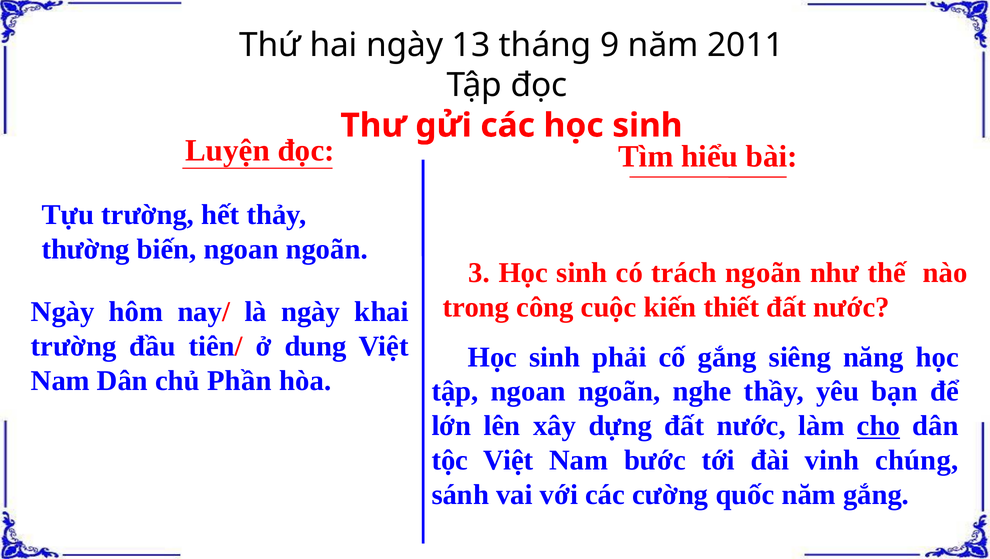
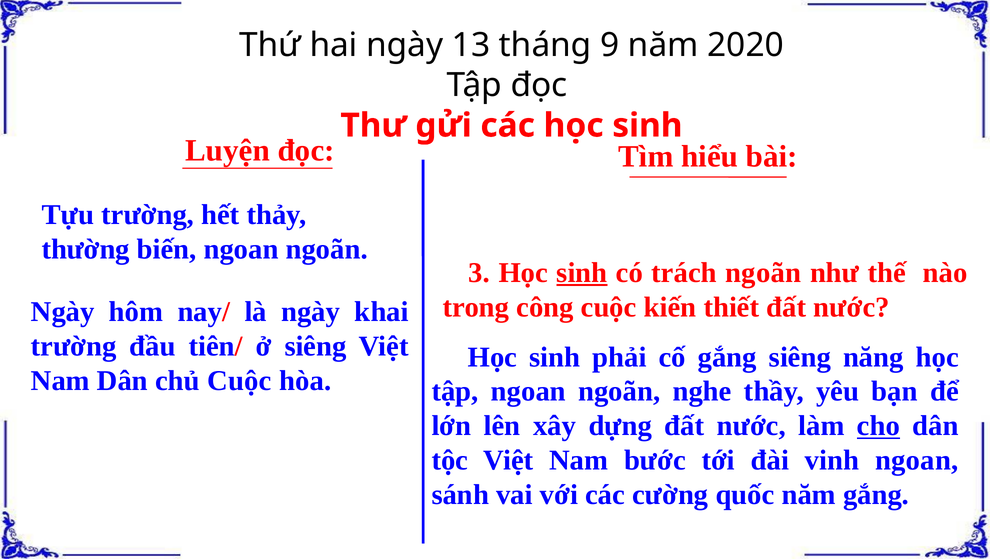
2011: 2011 -> 2020 (746, 45)
sinh underline: none -> present (582, 273)
ở dung: dung -> siêng (315, 347)
chủ Phần: Phần -> Cuộc (239, 381)
vinh chúng: chúng -> ngoan (917, 461)
